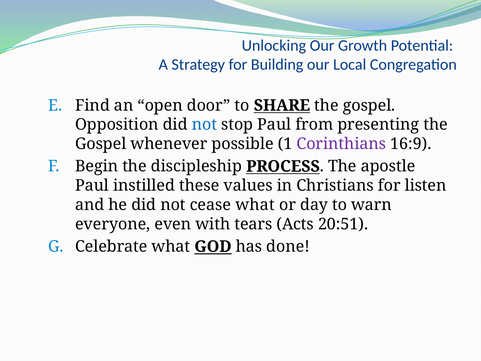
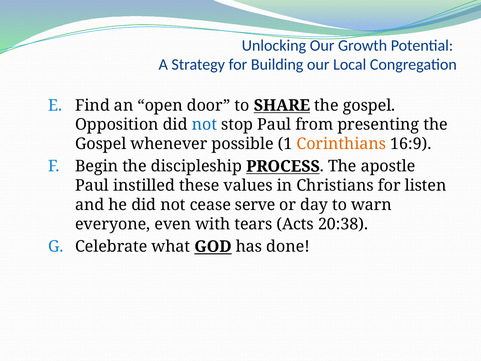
Corinthians colour: purple -> orange (341, 144)
cease what: what -> serve (255, 205)
20:51: 20:51 -> 20:38 (343, 224)
